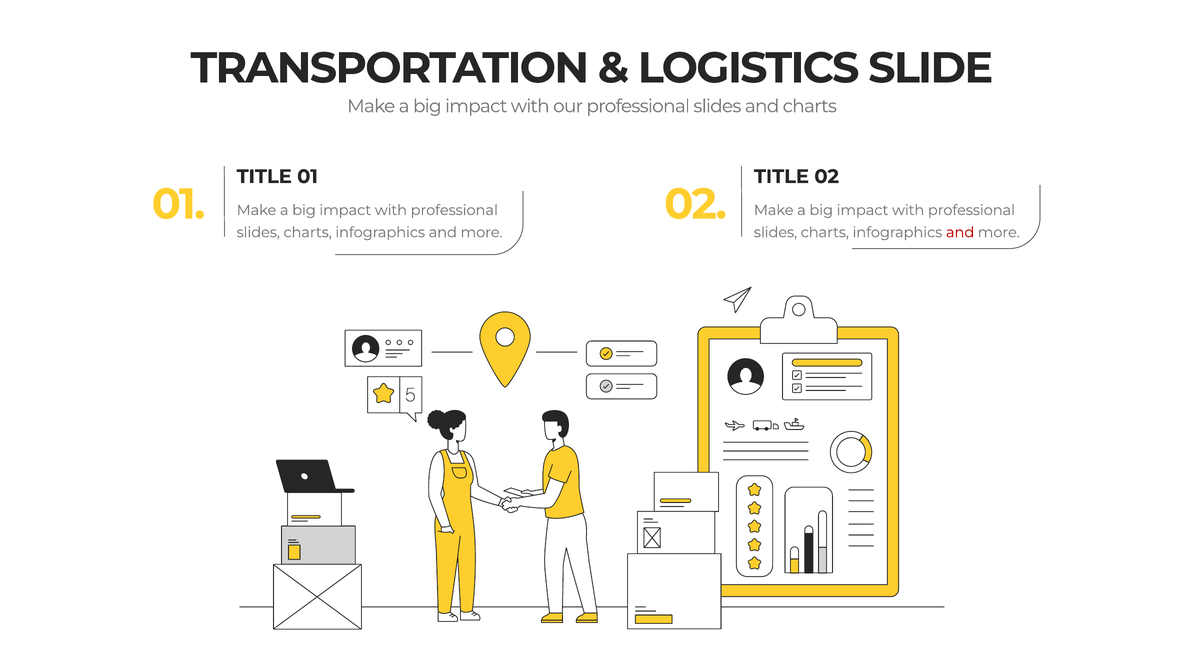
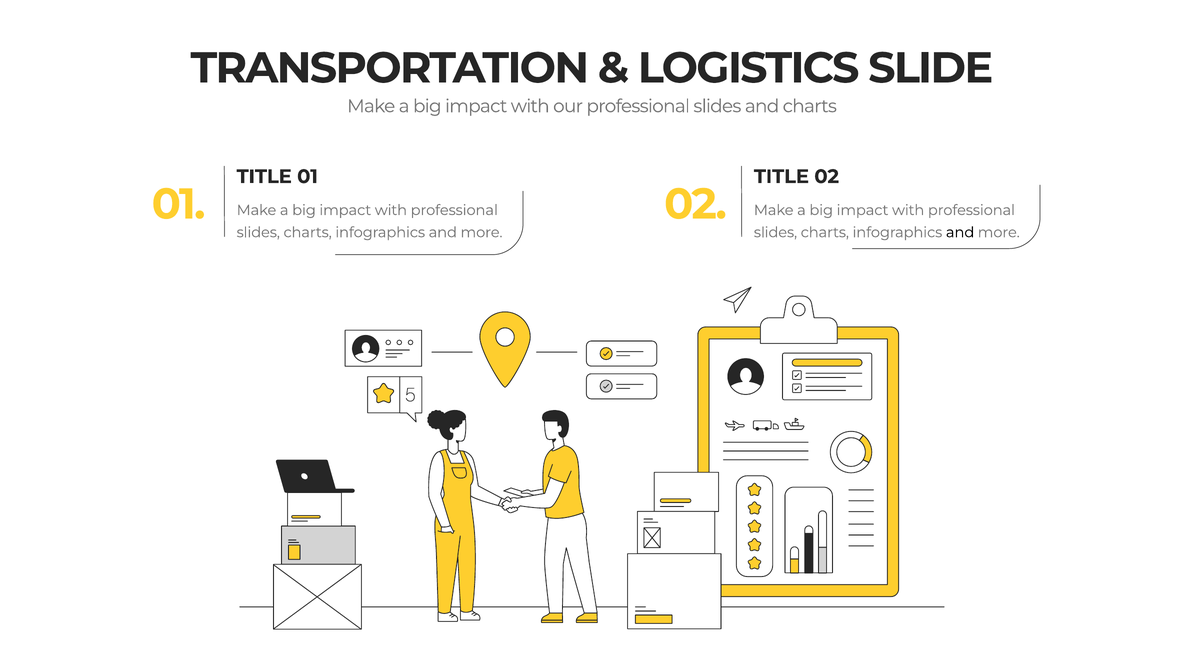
and colour: red -> black (960, 232)
